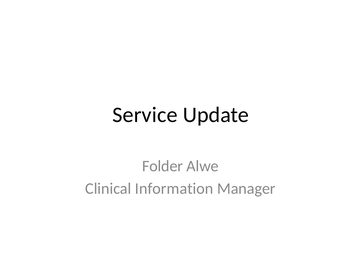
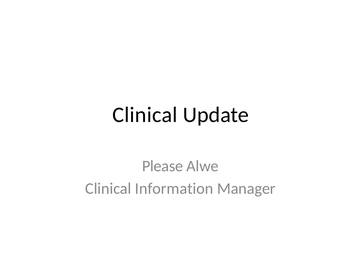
Service: Service -> Clinical (145, 115)
Folder: Folder -> Please (163, 166)
